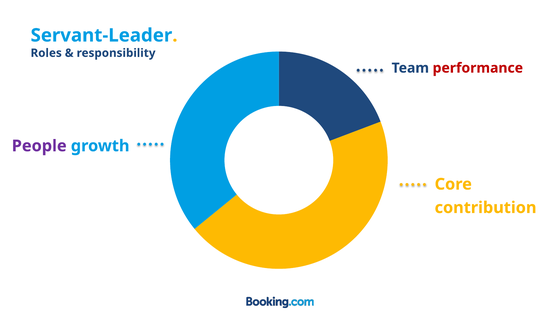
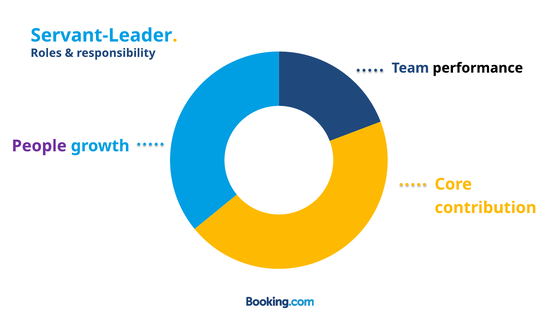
performance colour: red -> black (478, 68)
